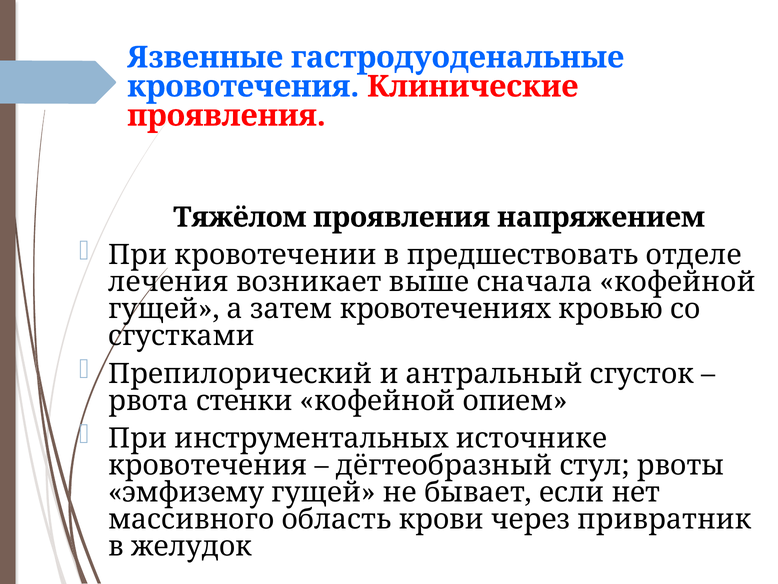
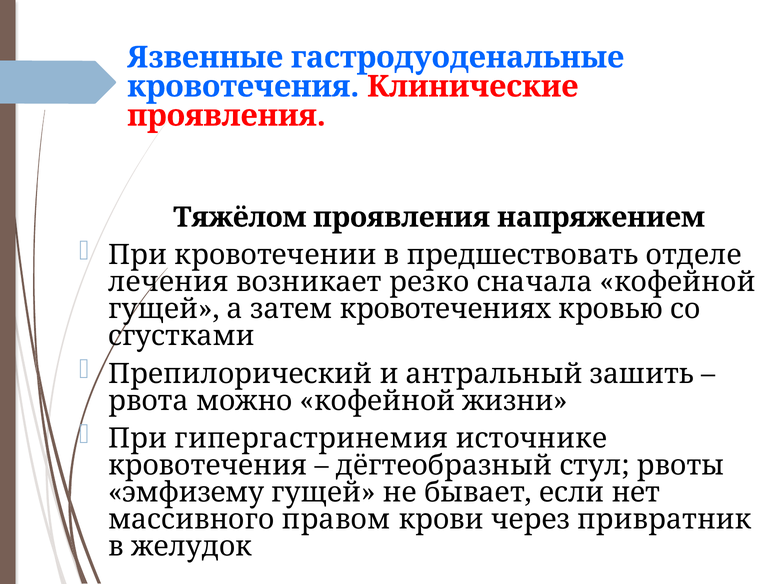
выше: выше -> резко (429, 282)
сгусток: сгусток -> зашить (642, 374)
стенки: стенки -> можно (244, 401)
опием: опием -> жизни (515, 401)
инструментальных: инструментальных -> гипергастринемия (311, 438)
область: область -> правом (336, 519)
